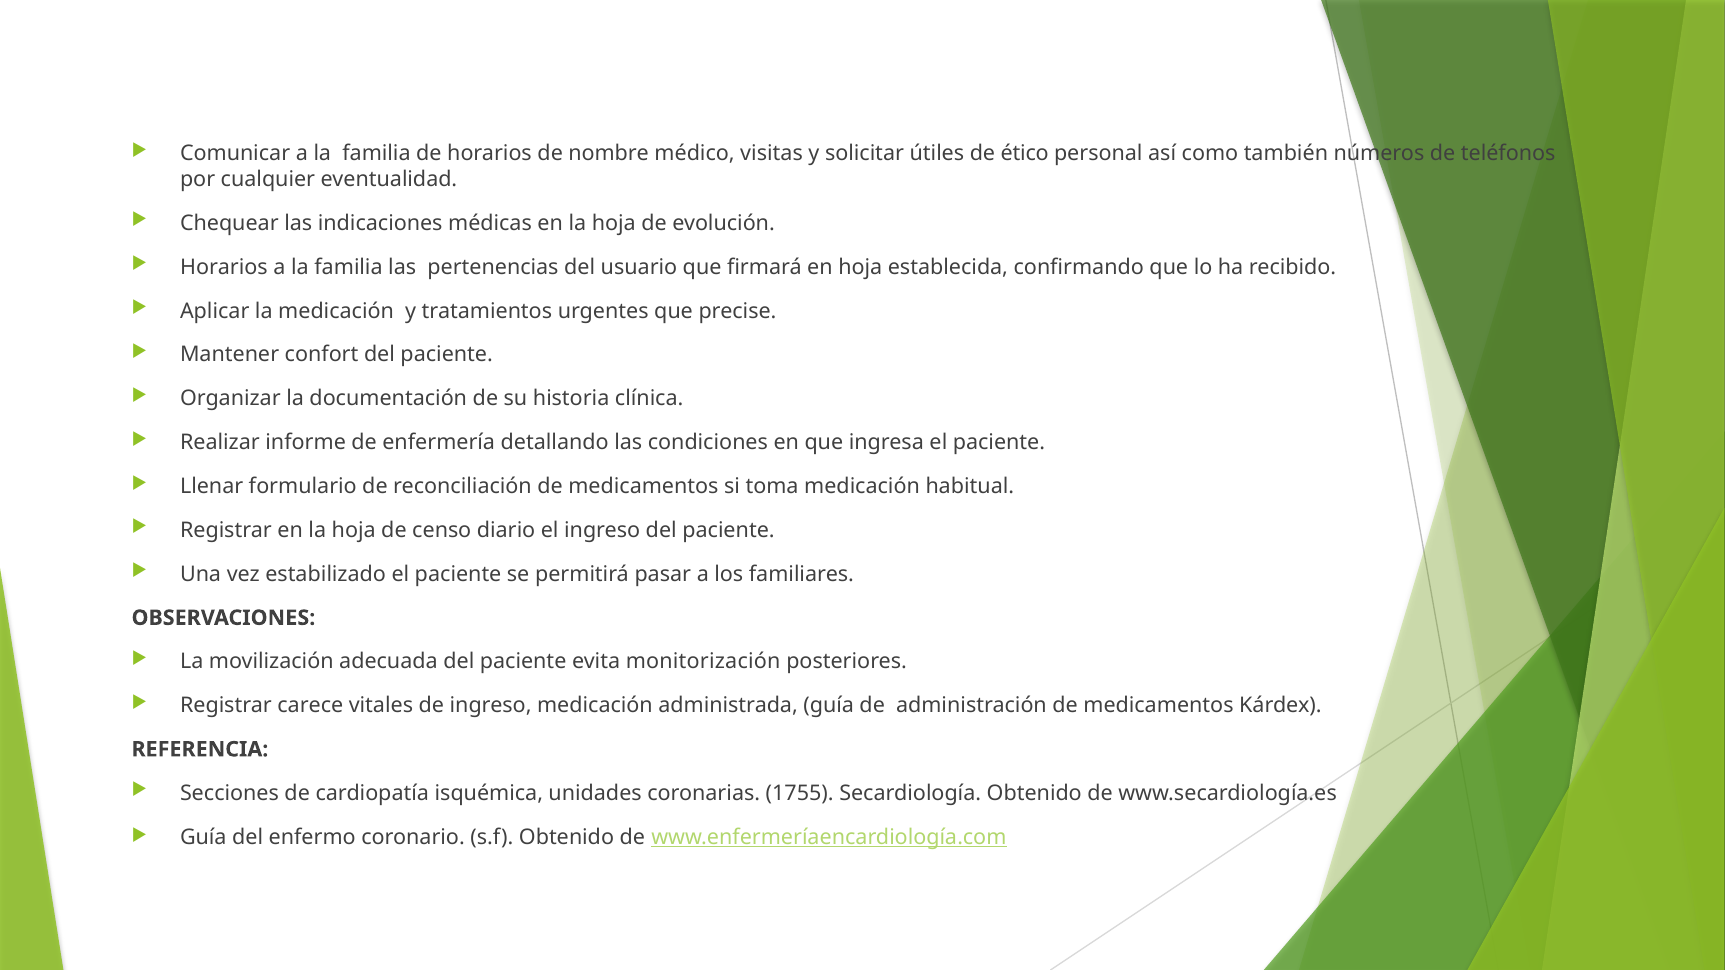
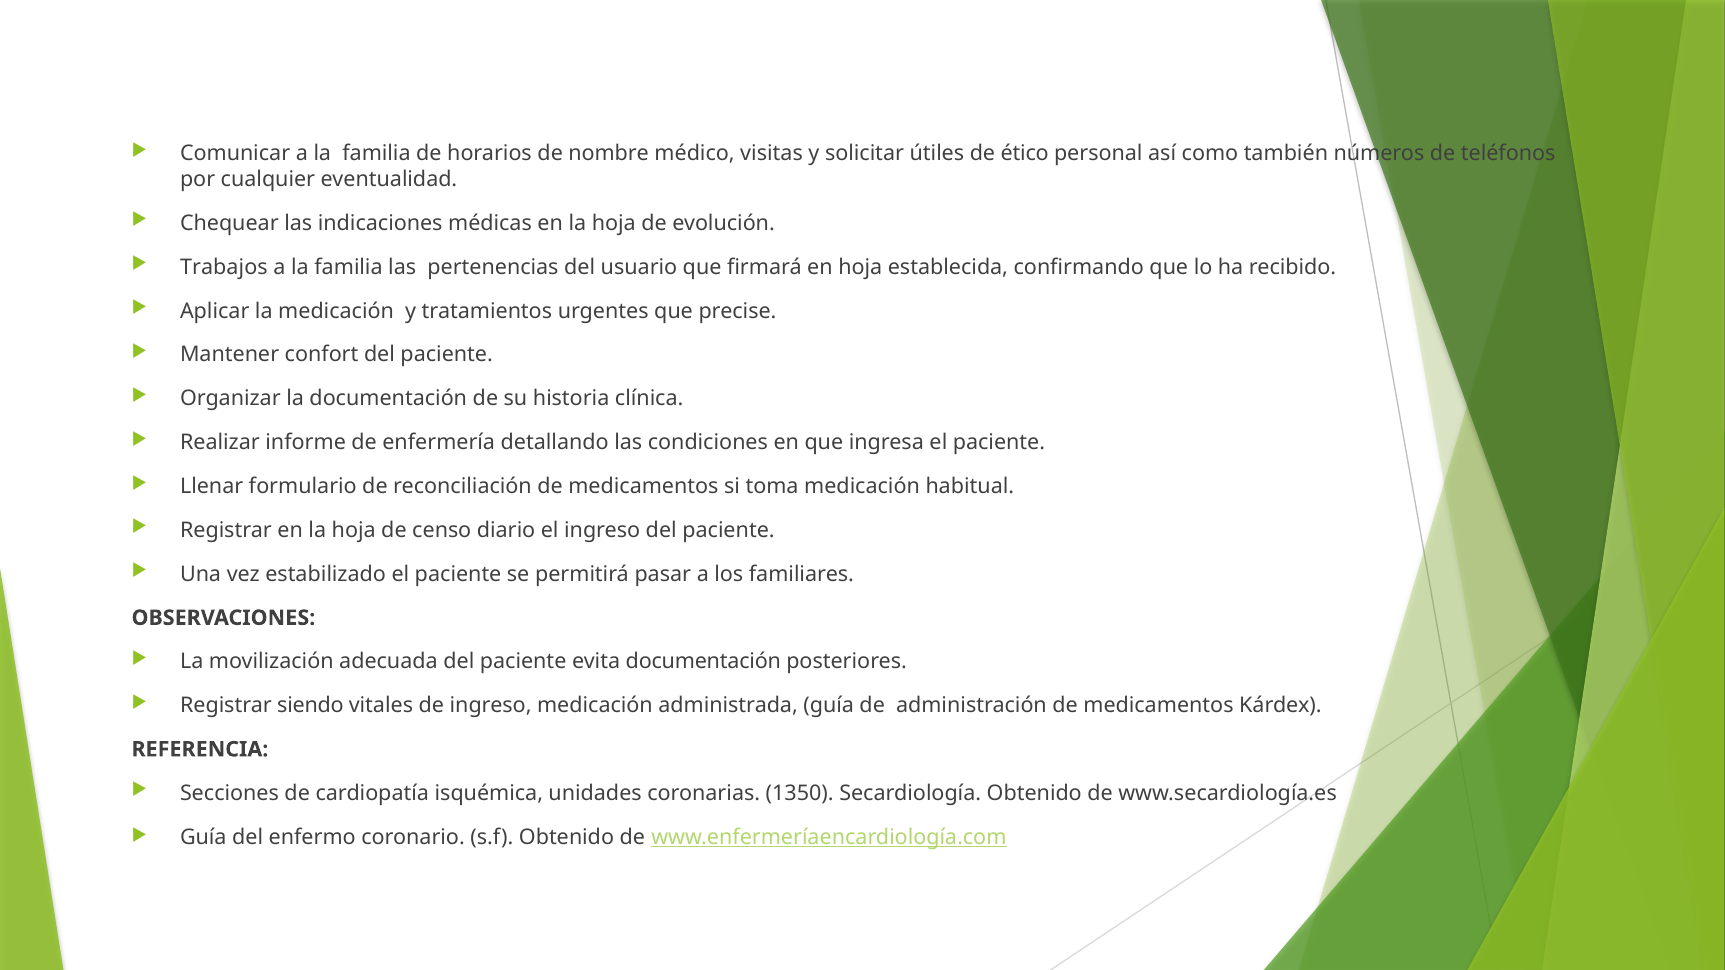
Horarios: Horarios -> Trabajos (224, 267)
evita monitorización: monitorización -> documentación (703, 662)
carece: carece -> siendo (310, 706)
1755: 1755 -> 1350 (800, 793)
